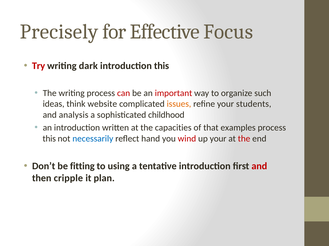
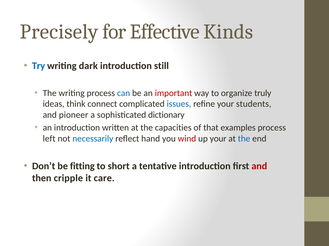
Focus: Focus -> Kinds (228, 32)
Try colour: red -> blue (39, 66)
introduction this: this -> still (161, 66)
can colour: red -> blue (124, 93)
such: such -> truly (263, 93)
website: website -> connect (102, 104)
issues colour: orange -> blue (179, 104)
analysis: analysis -> pioneer (74, 115)
childhood: childhood -> dictionary (166, 115)
this: this -> left (49, 139)
the colour: red -> blue (244, 139)
using: using -> short (119, 167)
plan: plan -> care (104, 179)
